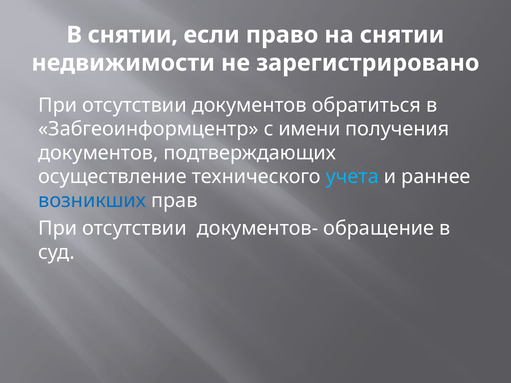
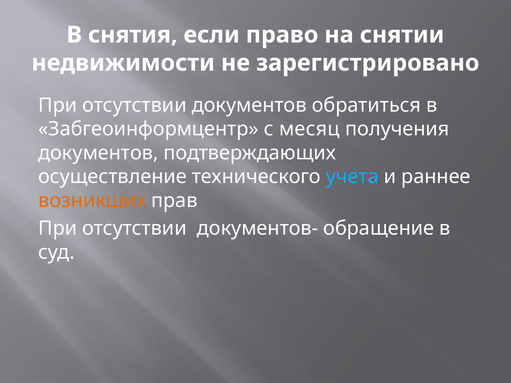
В снятии: снятии -> снятия (133, 35)
имени: имени -> месяц (309, 129)
возникших colour: blue -> orange (92, 201)
